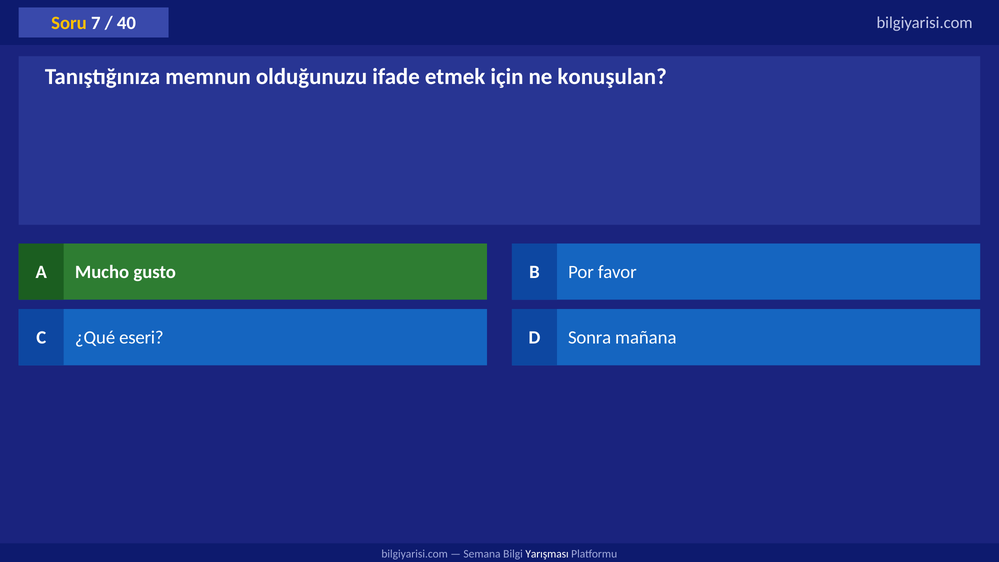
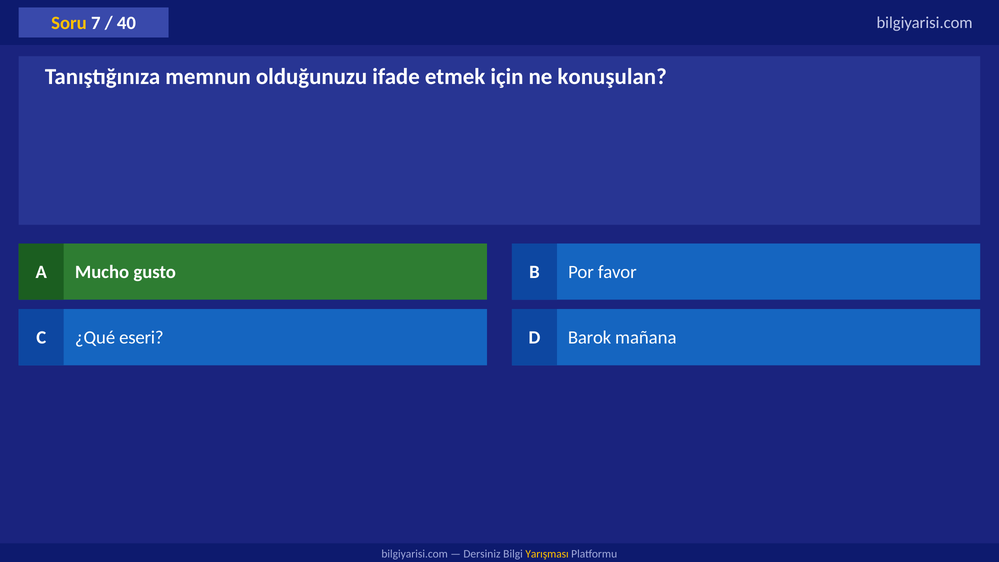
Sonra: Sonra -> Barok (590, 337)
Semana: Semana -> Dersiniz (482, 554)
Yarışması colour: white -> yellow (547, 554)
